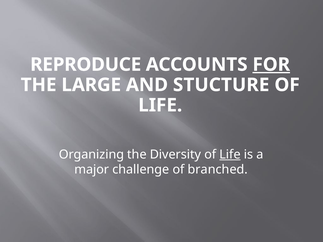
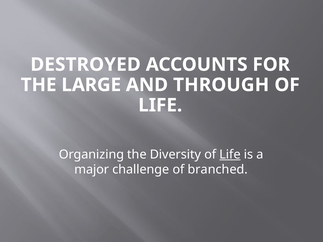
REPRODUCE: REPRODUCE -> DESTROYED (86, 65)
FOR underline: present -> none (271, 65)
STUCTURE: STUCTURE -> THROUGH (221, 85)
